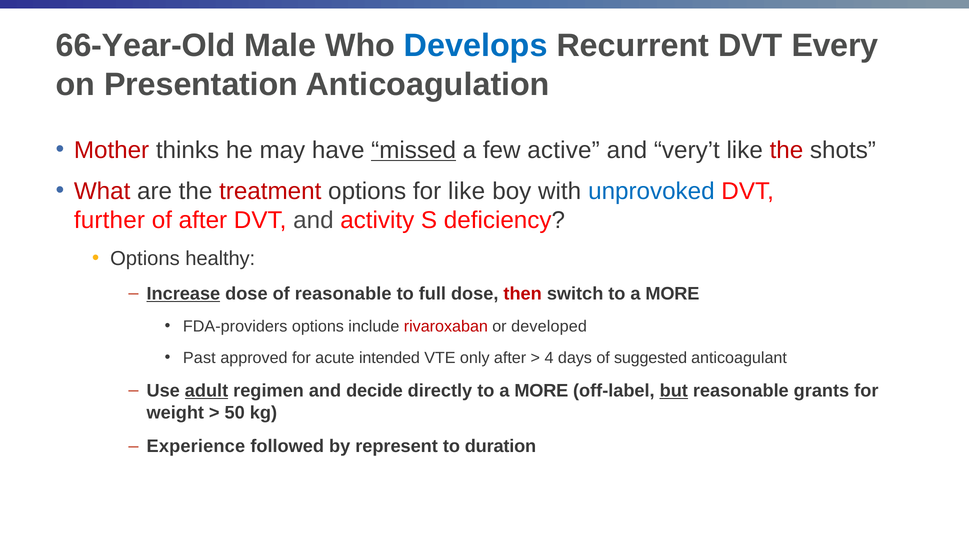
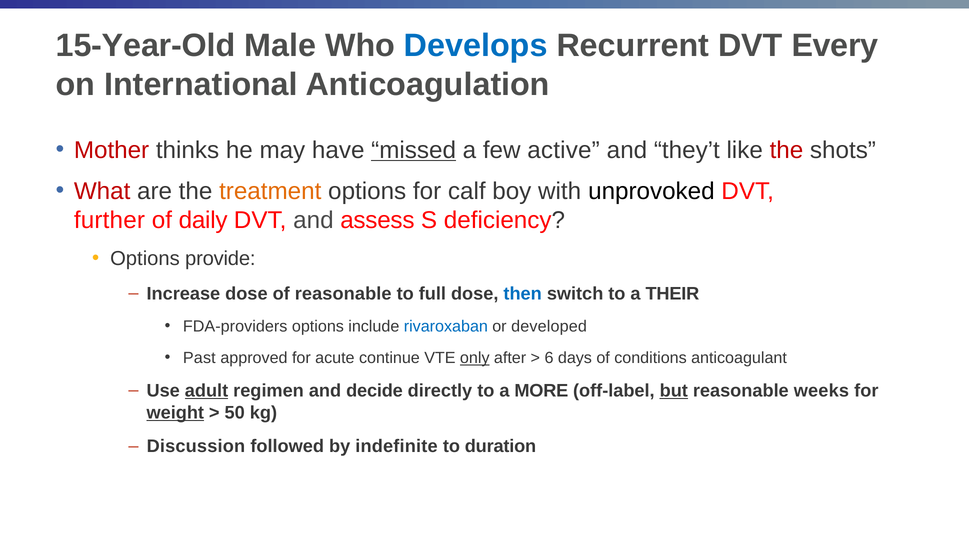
66-Year-Old: 66-Year-Old -> 15-Year-Old (146, 46)
Presentation: Presentation -> International (201, 85)
very’t: very’t -> they’t (687, 150)
treatment colour: red -> orange (270, 191)
for like: like -> calf (467, 191)
unprovoked colour: blue -> black (651, 191)
of after: after -> daily (203, 220)
activity: activity -> assess (377, 220)
healthy: healthy -> provide (220, 259)
Increase underline: present -> none (183, 294)
then colour: red -> blue (523, 294)
switch to a MORE: MORE -> THEIR (672, 294)
rivaroxaban colour: red -> blue (446, 326)
intended: intended -> continue (389, 358)
only underline: none -> present (475, 358)
4: 4 -> 6 (549, 358)
suggested: suggested -> conditions (651, 358)
grants: grants -> weeks (821, 391)
weight underline: none -> present (175, 413)
Experience: Experience -> Discussion (196, 447)
represent: represent -> indefinite (396, 447)
